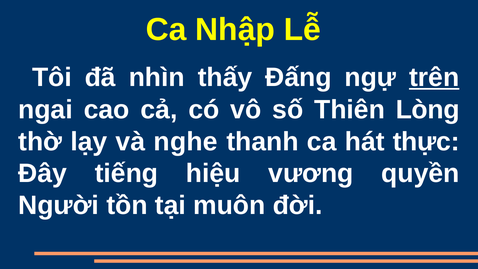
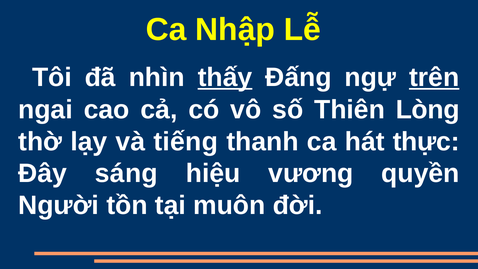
thấy underline: none -> present (225, 77)
nghe: nghe -> tiếng (186, 142)
tiếng: tiếng -> sáng (126, 173)
